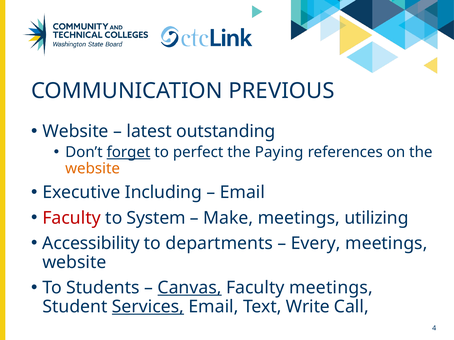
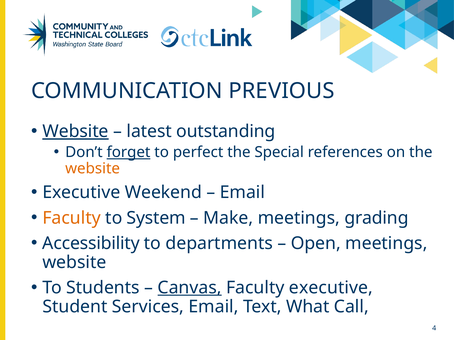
Website underline: none -> present (76, 132)
Paying: Paying -> Special (279, 152)
Including: Including -> Weekend (163, 193)
Faculty colour: red -> orange (72, 218)
utilizing: utilizing -> grading (376, 218)
Every: Every -> Open (316, 244)
Faculty meetings: meetings -> executive (331, 288)
Services underline: present -> none (148, 307)
Write: Write -> What (308, 307)
